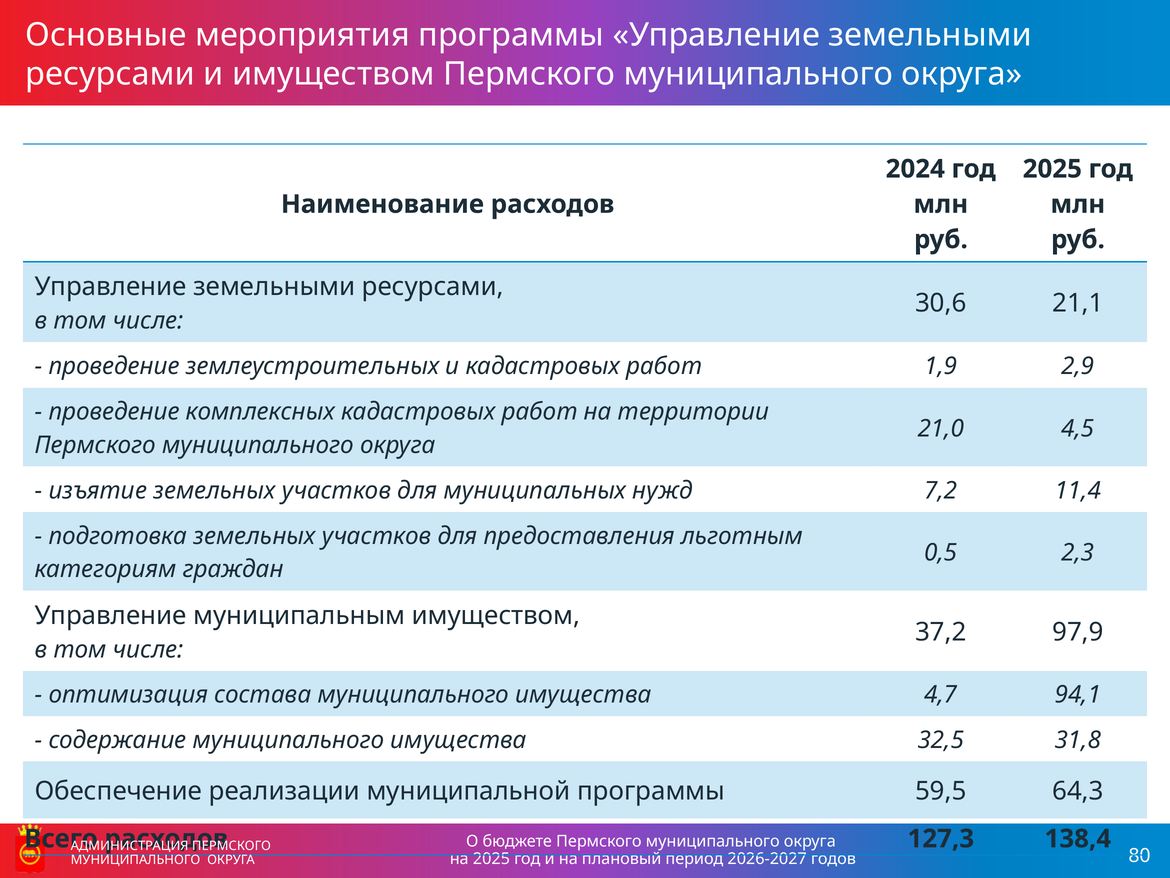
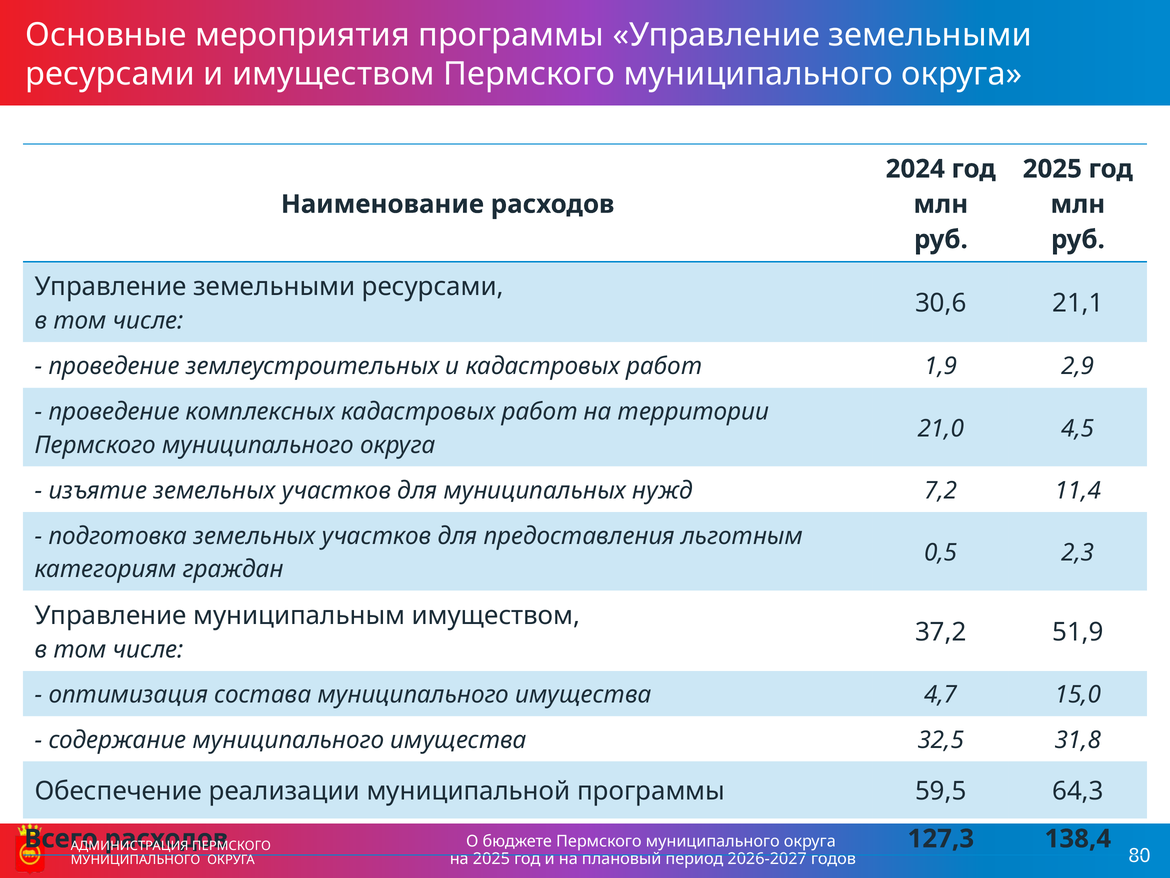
97,9: 97,9 -> 51,9 (1078, 632)
94,1: 94,1 -> 15,0 (1078, 695)
